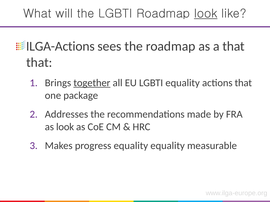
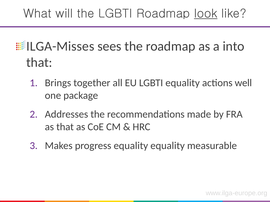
ILGA-Actions: ILGA-Actions -> ILGA-Misses (60, 46)
a that: that -> into (234, 46)
together underline: present -> none (92, 83)
actions that: that -> well (243, 83)
as look: look -> that (65, 127)
